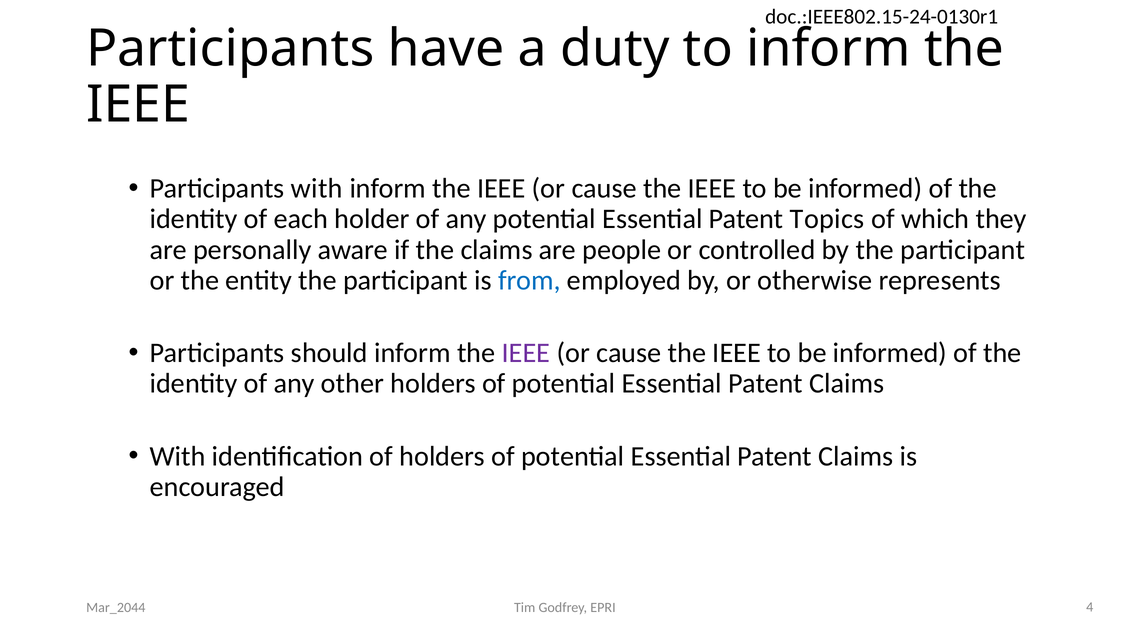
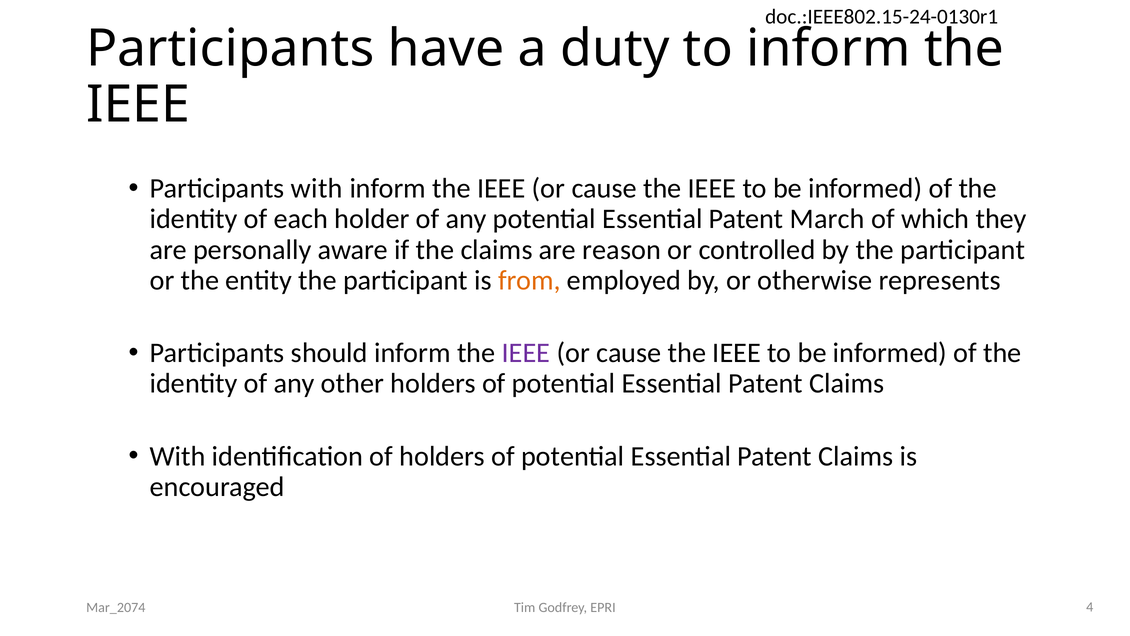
Topics: Topics -> March (827, 219)
people: people -> reason (622, 250)
from colour: blue -> orange (529, 280)
Mar_2044: Mar_2044 -> Mar_2074 (116, 607)
